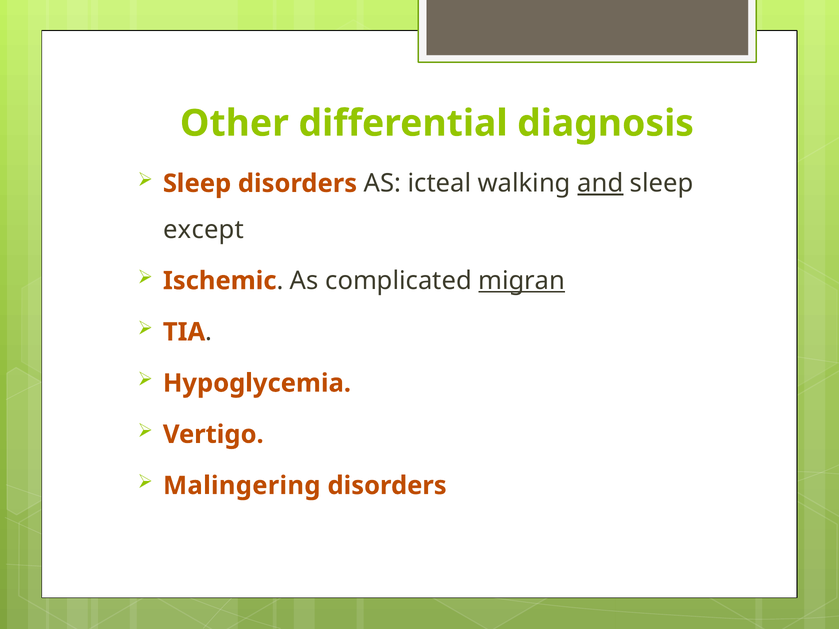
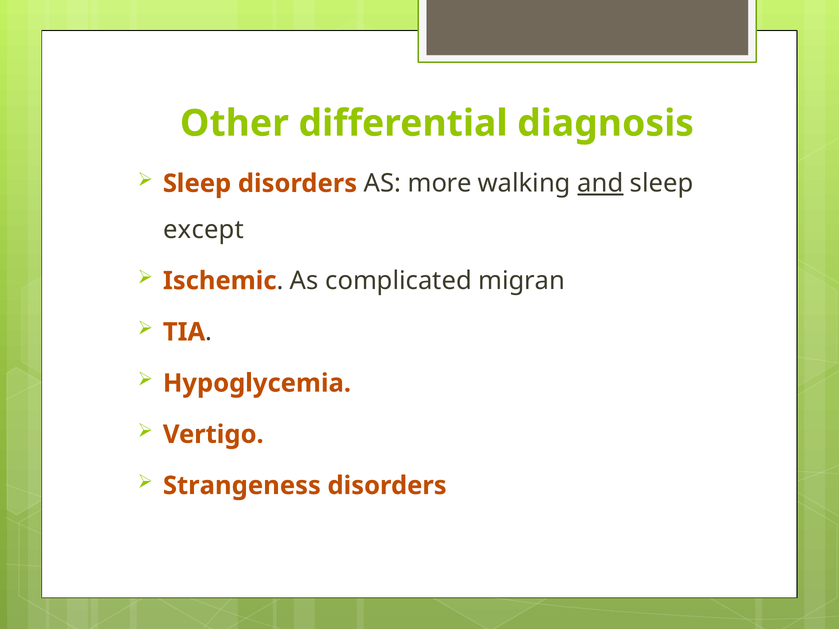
icteal: icteal -> more (440, 184)
migran underline: present -> none (522, 281)
Malingering: Malingering -> Strangeness (242, 486)
